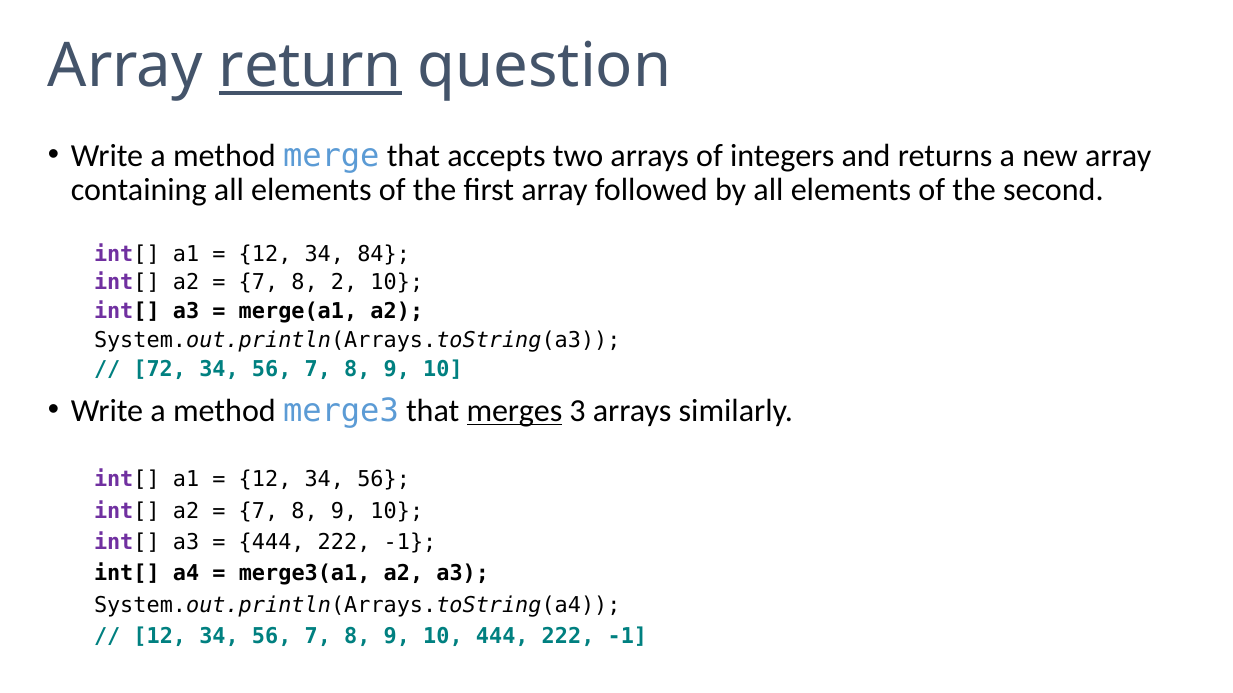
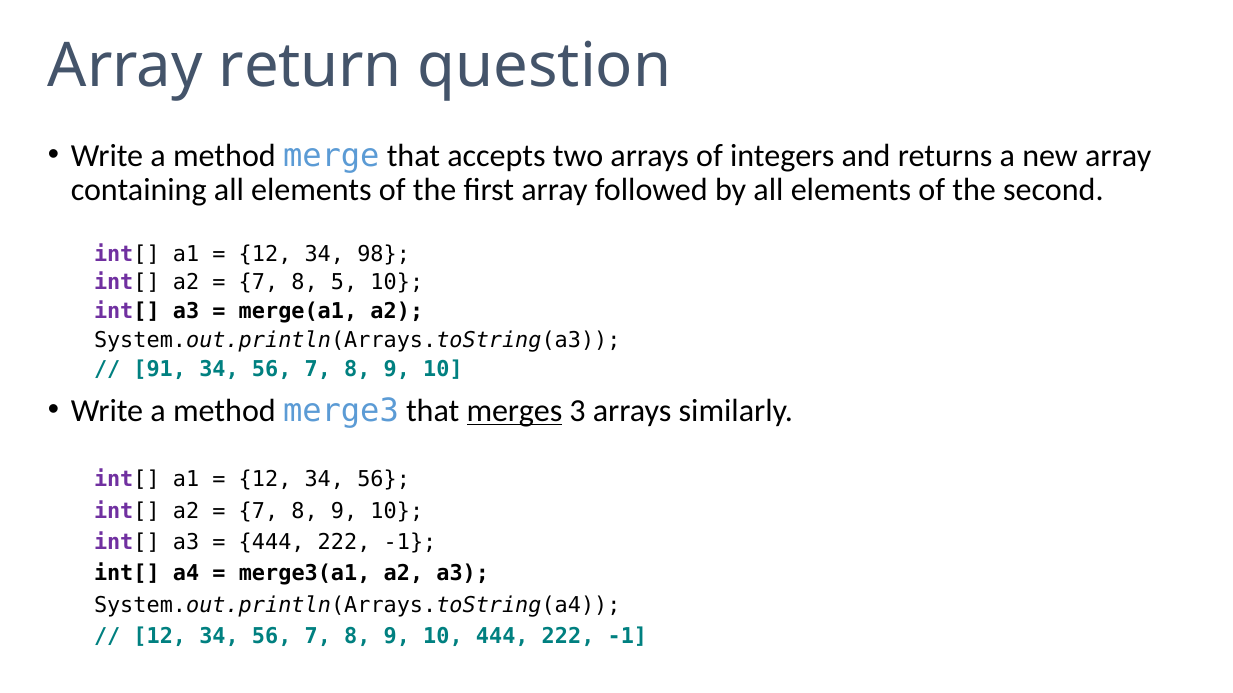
return underline: present -> none (310, 67)
84: 84 -> 98 (384, 254)
2: 2 -> 5 (344, 283)
72: 72 -> 91 (160, 369)
